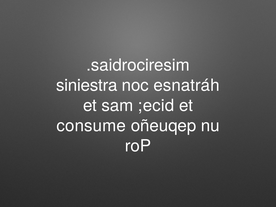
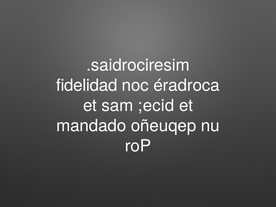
siniestra: siniestra -> fidelidad (87, 85)
esnatráh: esnatráh -> éradroca (187, 85)
consume: consume -> mandado (91, 126)
